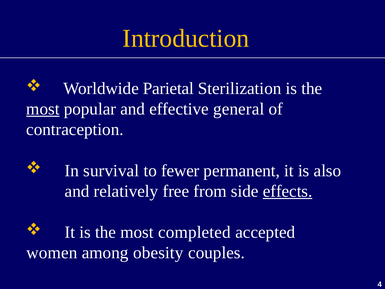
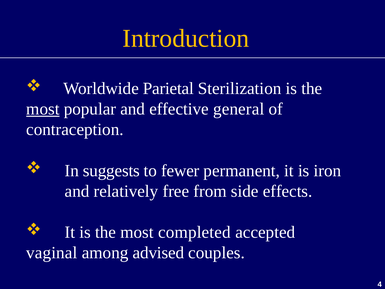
survival: survival -> suggests (111, 170)
also: also -> iron (327, 170)
effects underline: present -> none (288, 191)
women: women -> vaginal (52, 253)
obesity: obesity -> advised (158, 253)
